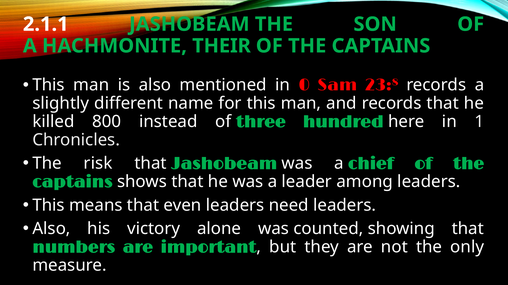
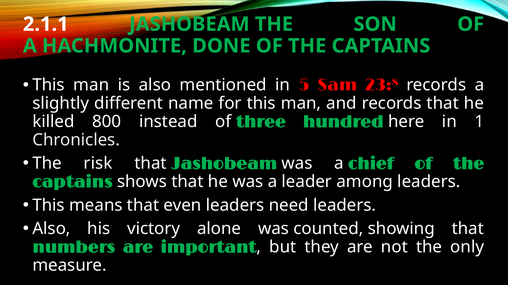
THEIR: THEIR -> DONE (221, 46)
0: 0 -> 5 (304, 85)
